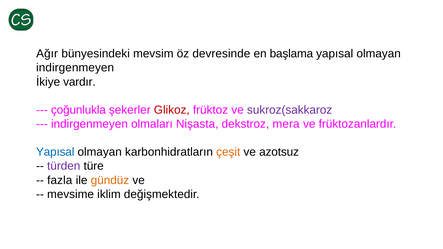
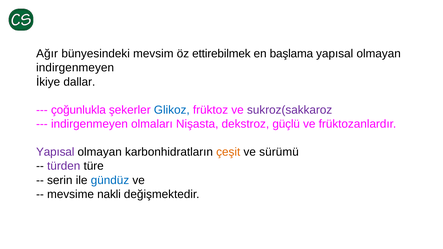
devresinde: devresinde -> ettirebilmek (221, 54)
vardır: vardır -> dallar (79, 82)
Glikoz colour: red -> blue (172, 110)
mera: mera -> güçlü (286, 124)
Yapısal colour: blue -> purple (55, 152)
azotsuz: azotsuz -> sürümü (279, 152)
fazla: fazla -> serin (60, 180)
gündüz colour: orange -> blue (110, 180)
iklim: iklim -> nakli (109, 194)
